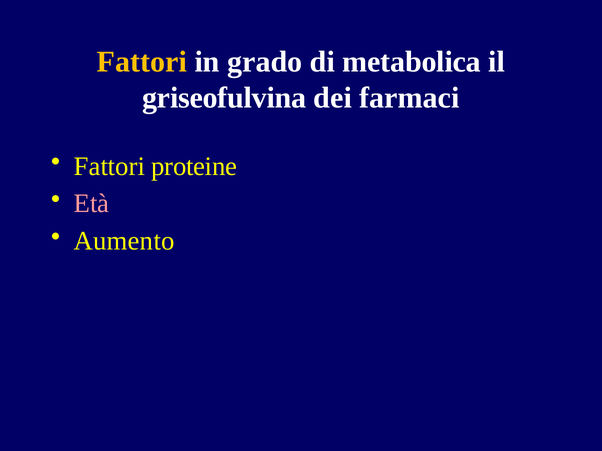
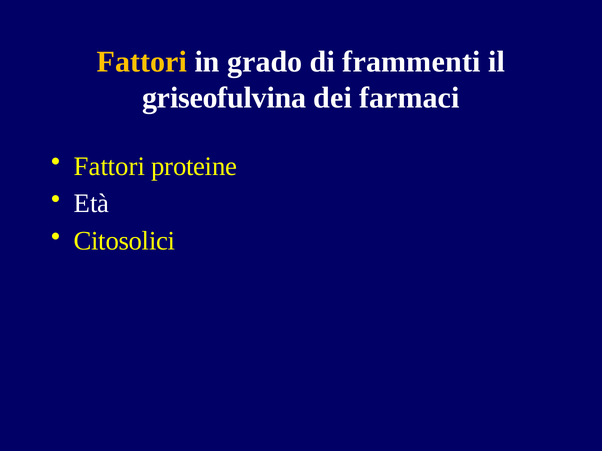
metabolica: metabolica -> frammenti (411, 62)
Età colour: pink -> white (92, 204)
Aumento: Aumento -> Citosolici (124, 241)
